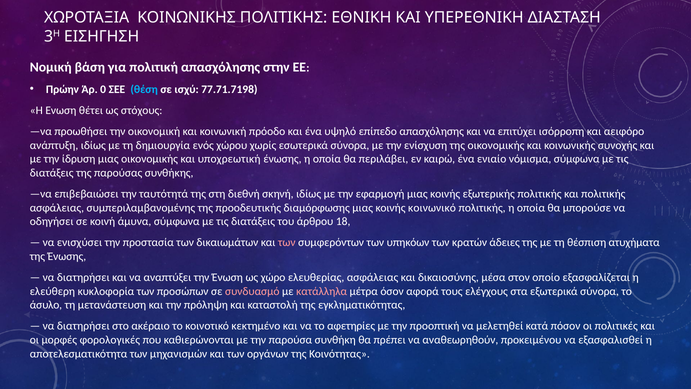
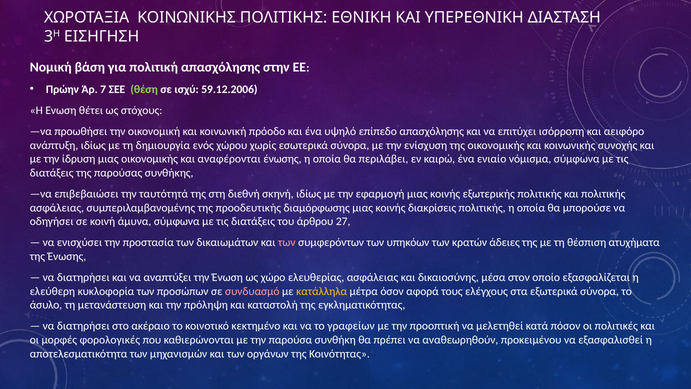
0: 0 -> 7 (103, 89)
θέση colour: light blue -> light green (144, 89)
77.71.7198: 77.71.7198 -> 59.12.2006 (229, 89)
υποχρεωτική: υποχρεωτική -> αναφέρονται (229, 159)
κοινωνικό: κοινωνικό -> διακρίσεις (432, 208)
18: 18 -> 27 (343, 221)
κατάλληλα colour: pink -> yellow (322, 291)
αφετηρίες: αφετηρίες -> γραφείων (351, 326)
